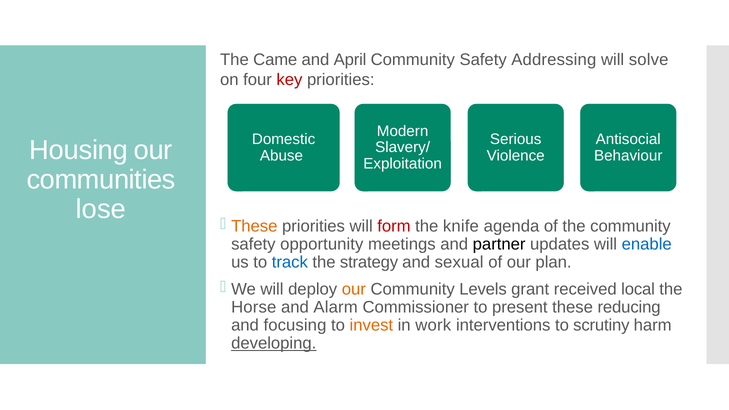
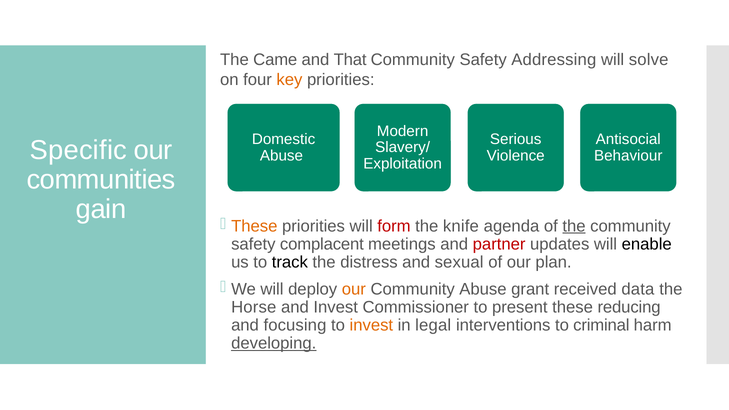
April: April -> That (350, 60)
key colour: red -> orange (289, 80)
Housing: Housing -> Specific (78, 150)
lose: lose -> gain (101, 209)
the underline: none -> present (574, 226)
opportunity: opportunity -> complacent (322, 244)
partner colour: black -> red (499, 244)
enable colour: blue -> black (647, 244)
track colour: blue -> black (290, 262)
strategy: strategy -> distress (369, 262)
Community Levels: Levels -> Abuse (483, 289)
local: local -> data (638, 289)
and Alarm: Alarm -> Invest (336, 307)
work: work -> legal (433, 325)
scrutiny: scrutiny -> criminal (601, 325)
